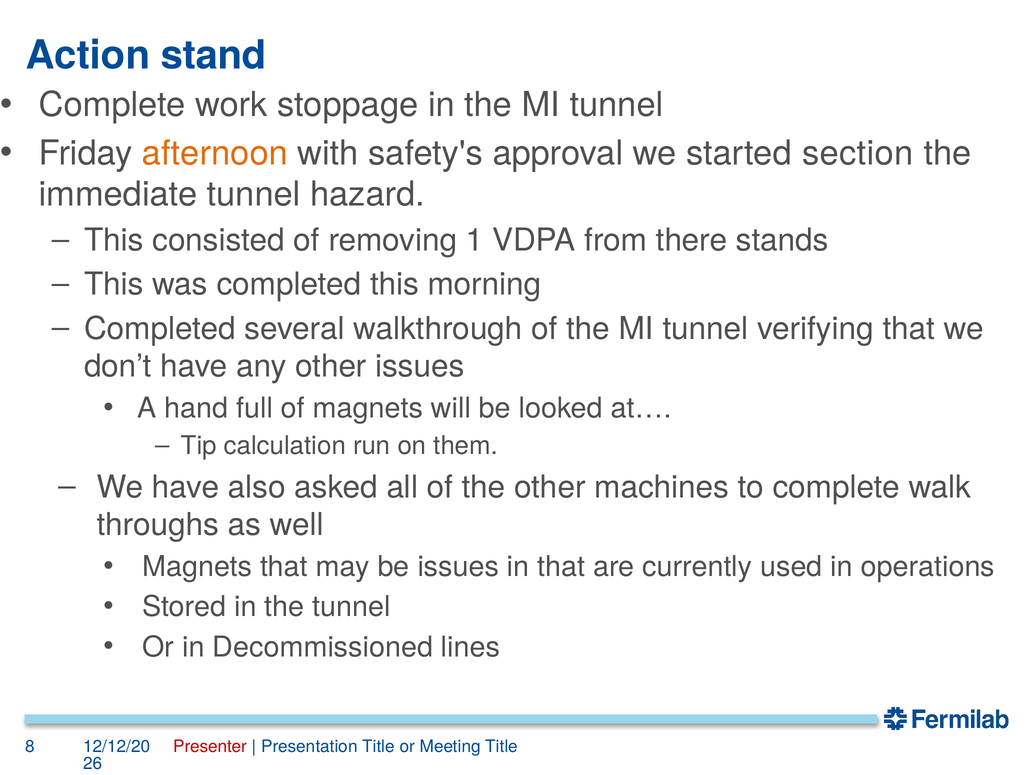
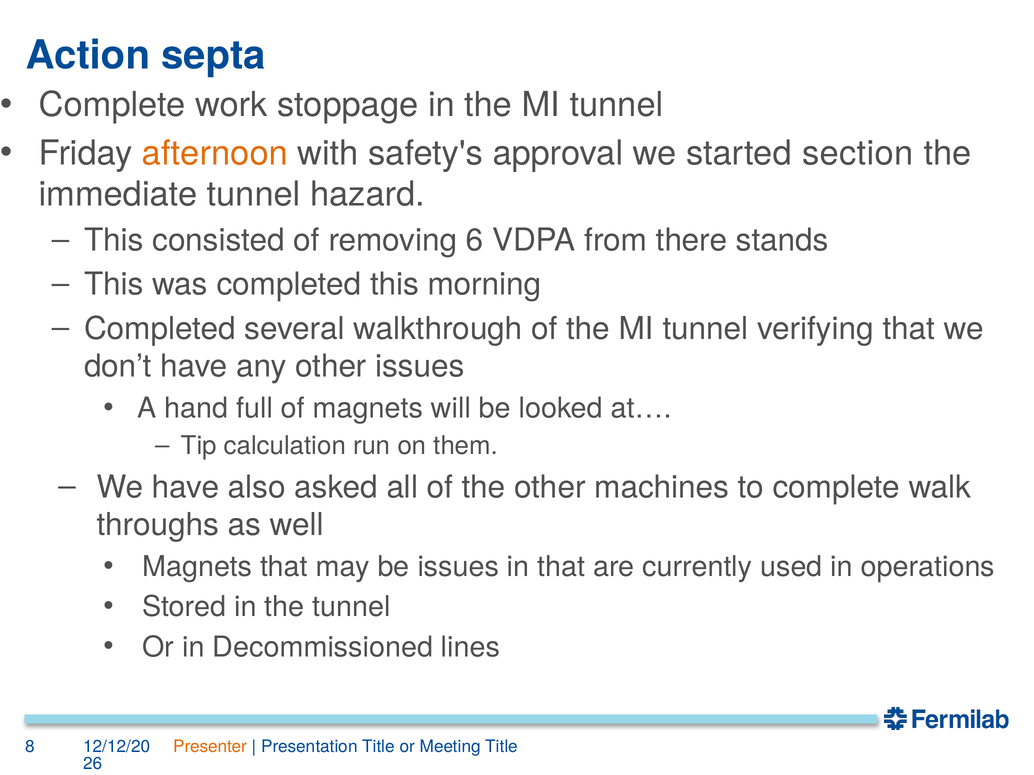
stand: stand -> septa (213, 55)
1: 1 -> 6 (475, 240)
Presenter colour: red -> orange (210, 747)
